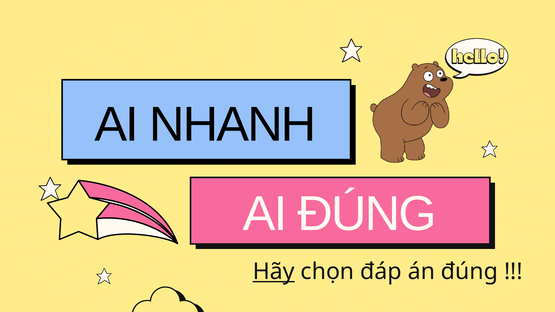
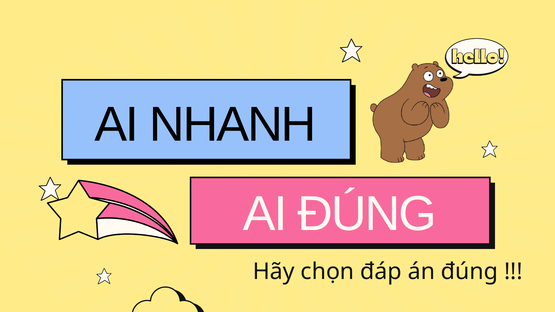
Hãy underline: present -> none (274, 272)
